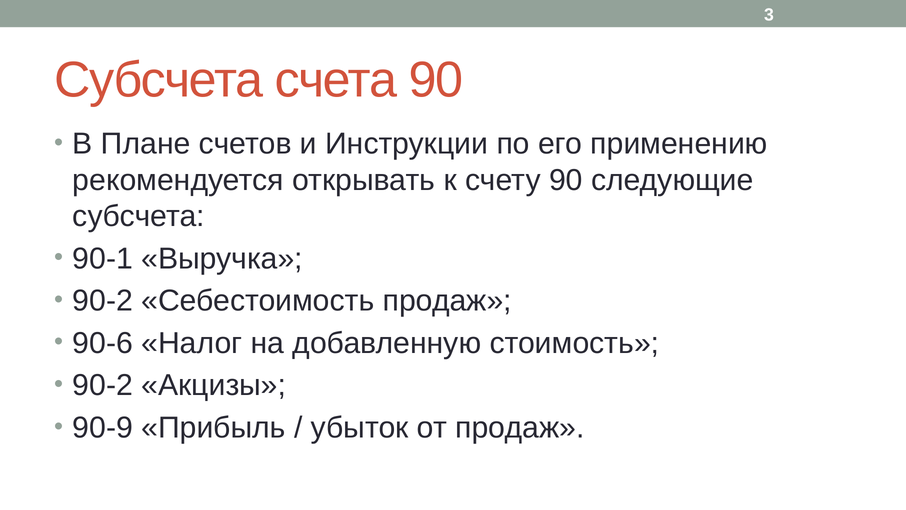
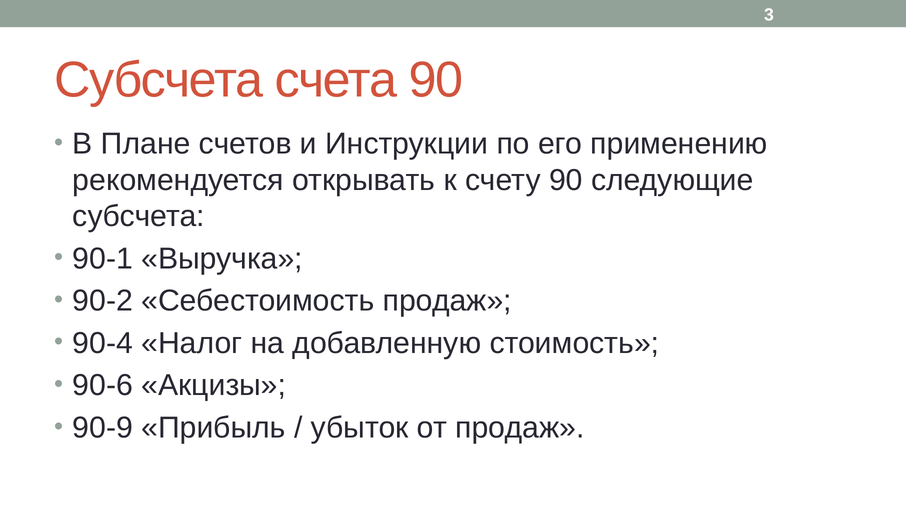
90-6: 90-6 -> 90-4 (103, 343)
90-2: 90-2 -> 90-6 (103, 385)
